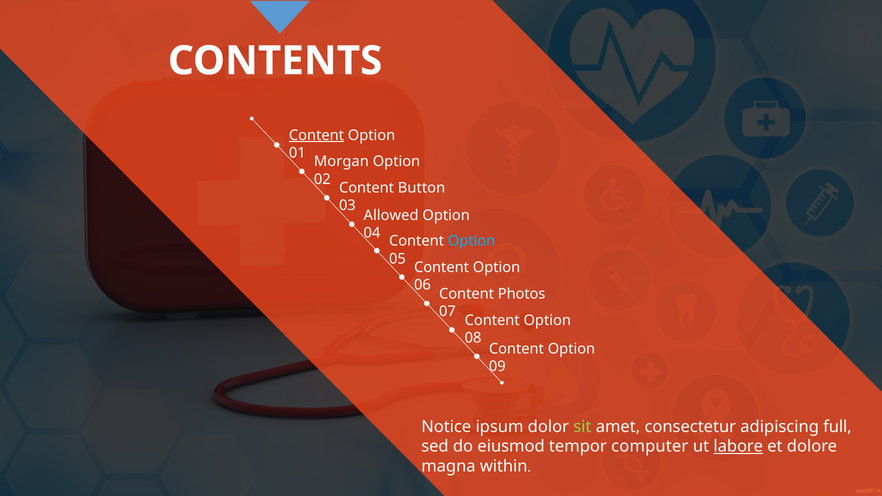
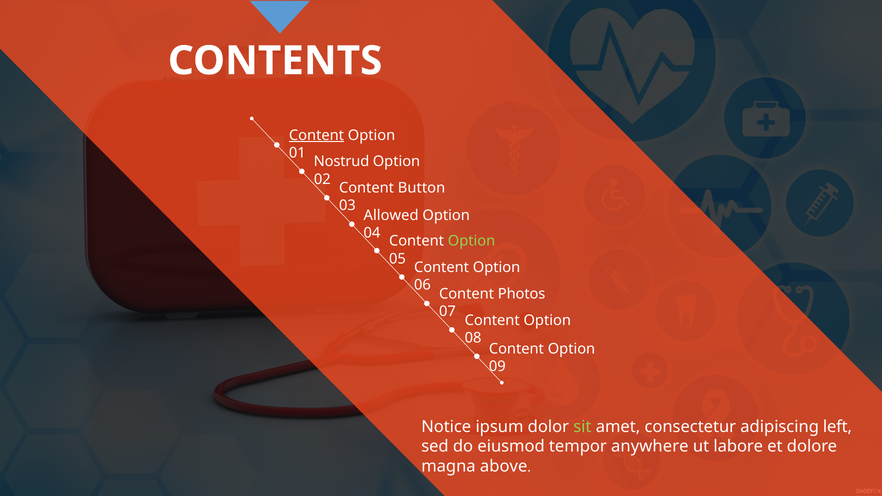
Morgan: Morgan -> Nostrud (341, 162)
Option colour: light blue -> light green (472, 241)
full: full -> left (837, 427)
computer: computer -> anywhere (650, 447)
labore underline: present -> none (738, 447)
within: within -> above (504, 466)
